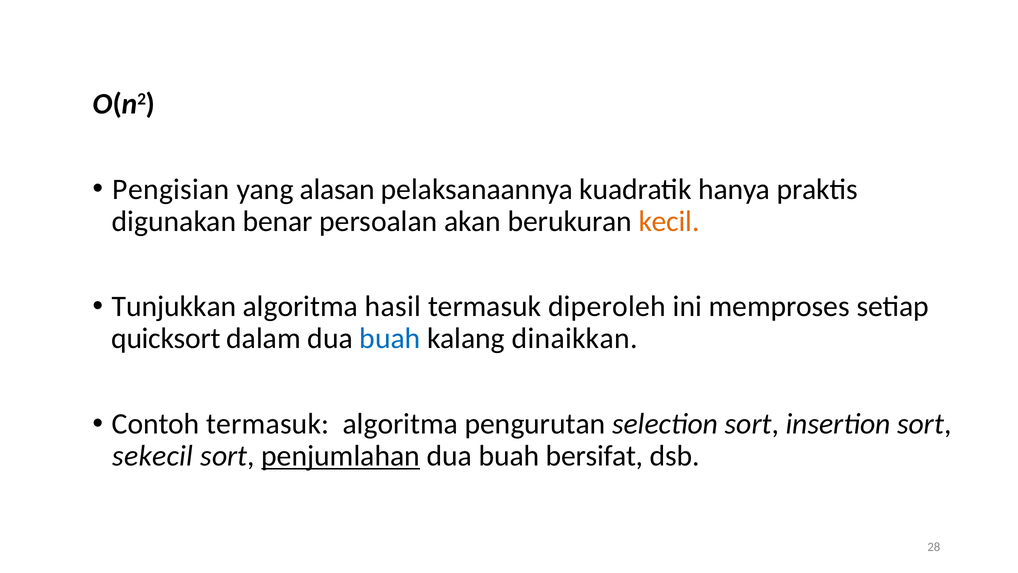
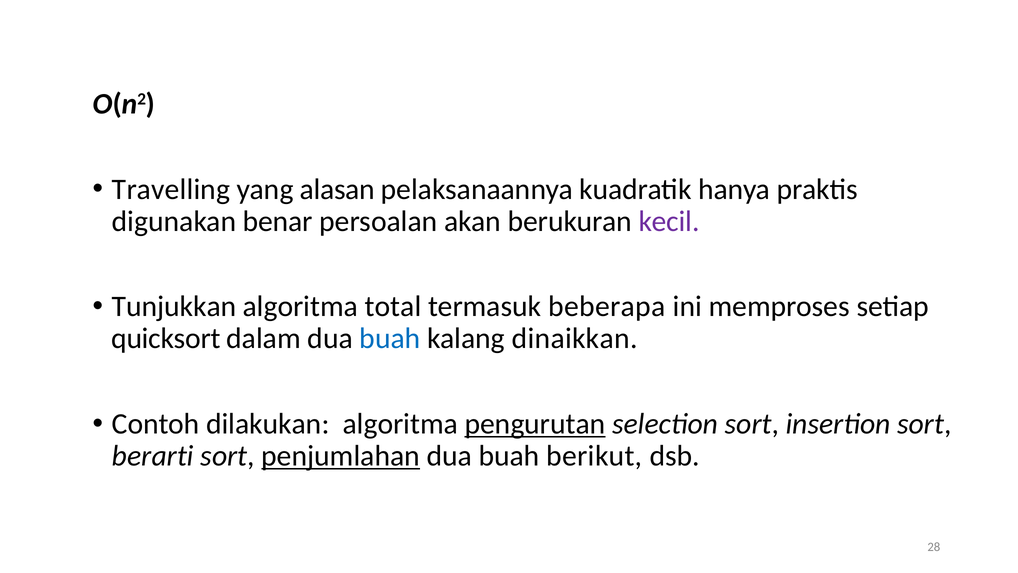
Pengisian: Pengisian -> Travelling (171, 189)
kecil colour: orange -> purple (669, 221)
hasil: hasil -> total (393, 306)
diperoleh: diperoleh -> beberapa (607, 306)
Contoh termasuk: termasuk -> dilakukan (268, 424)
pengurutan underline: none -> present (535, 424)
sekecil: sekecil -> berarti (153, 456)
bersifat: bersifat -> berikut (594, 456)
